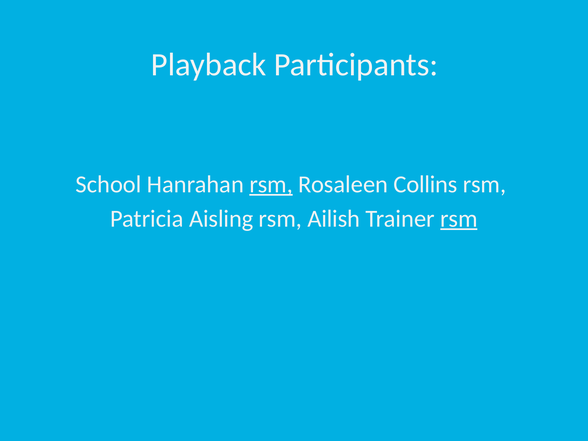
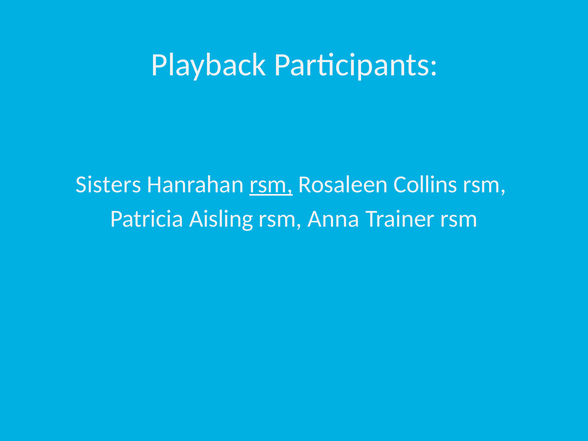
School: School -> Sisters (108, 184)
Ailish: Ailish -> Anna (334, 219)
rsm underline: present -> none (459, 219)
